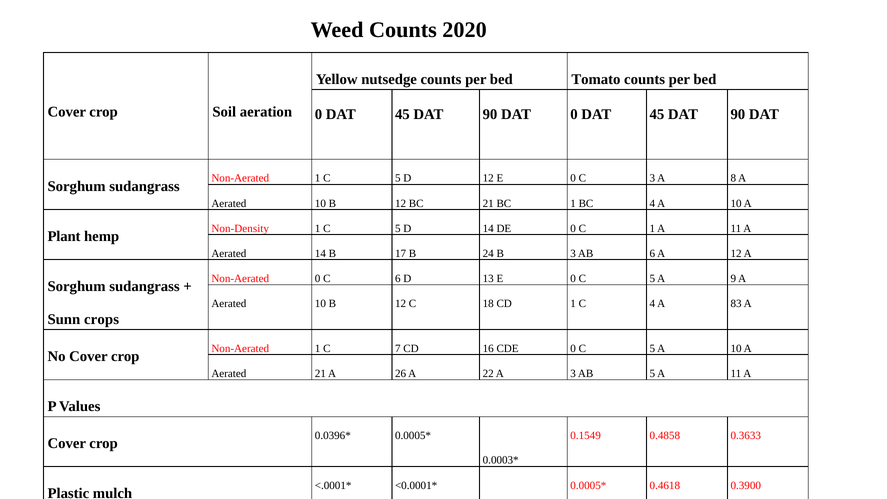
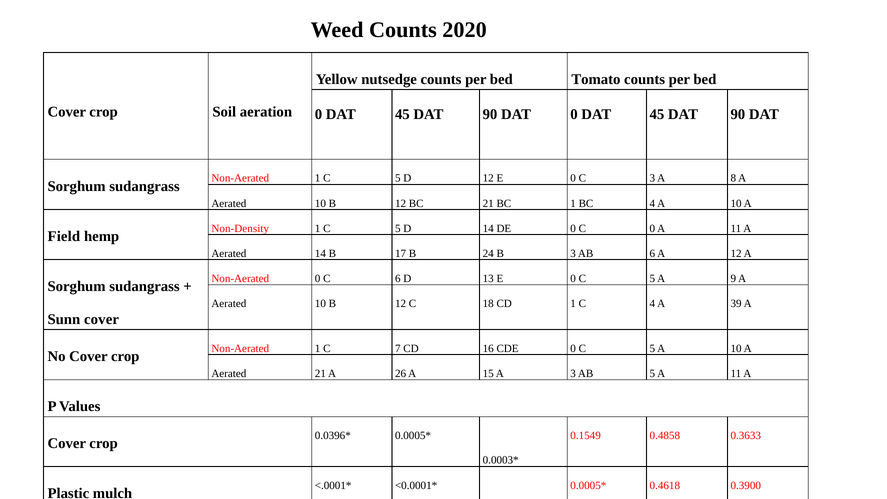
C 1: 1 -> 0 (652, 228)
Plant: Plant -> Field (64, 236)
83: 83 -> 39 (736, 304)
Sunn crops: crops -> cover (102, 319)
22: 22 -> 15 (488, 373)
